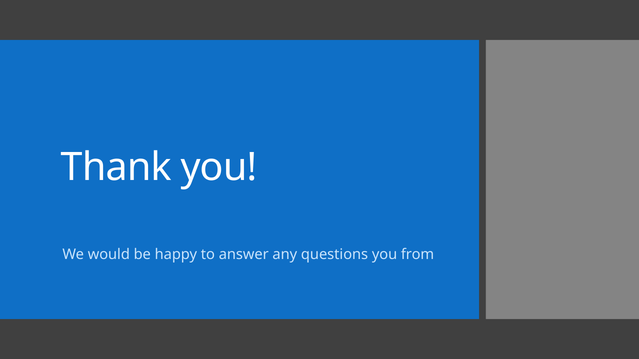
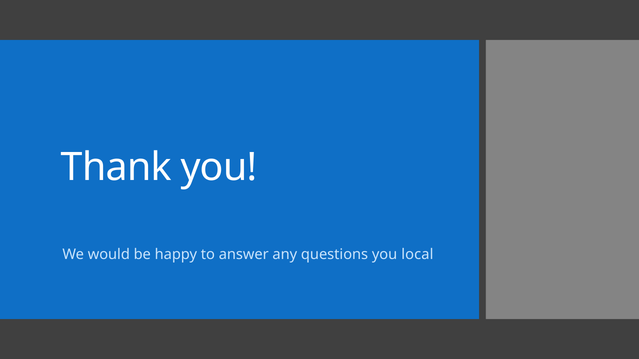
from: from -> local (417, 255)
